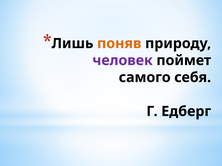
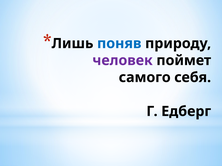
поняв colour: orange -> blue (119, 44)
